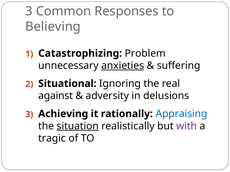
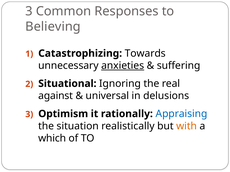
Problem: Problem -> Towards (145, 54)
adversity: adversity -> universal (107, 96)
Achieving: Achieving -> Optimism (63, 114)
situation underline: present -> none (78, 126)
with colour: purple -> orange (187, 126)
tragic: tragic -> which (52, 139)
